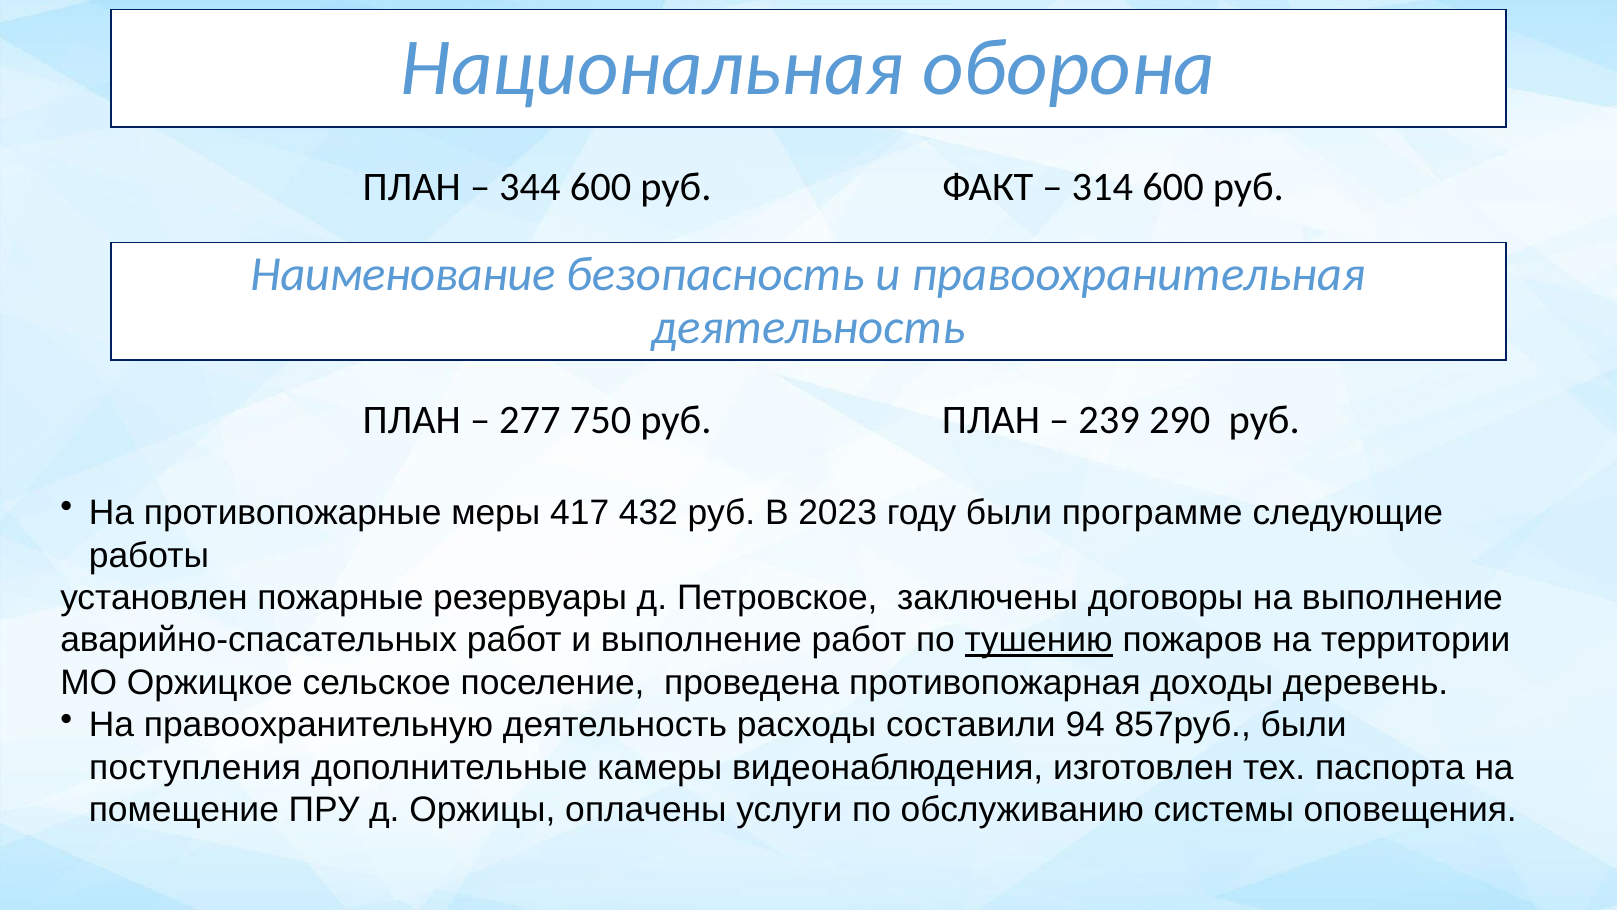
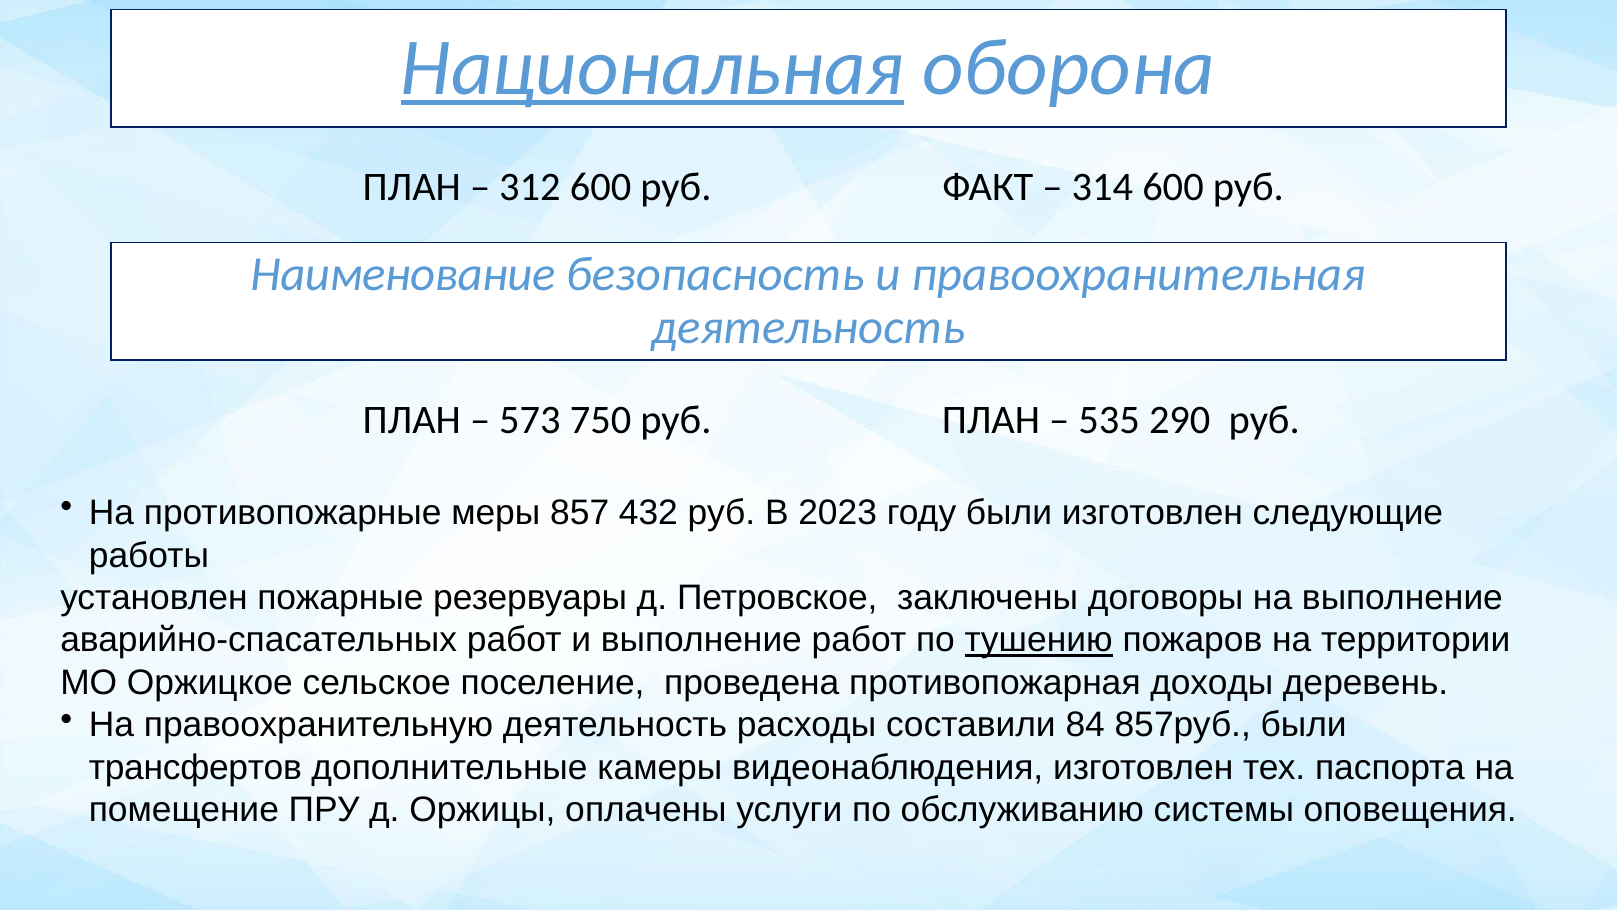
Национальная underline: none -> present (652, 68)
344: 344 -> 312 (530, 187)
277: 277 -> 573 (530, 420)
239: 239 -> 535 (1109, 420)
417: 417 -> 857 (580, 513)
были программе: программе -> изготовлен (1152, 513)
94: 94 -> 84 (1085, 725)
поступления: поступления -> трансфертов (195, 767)
